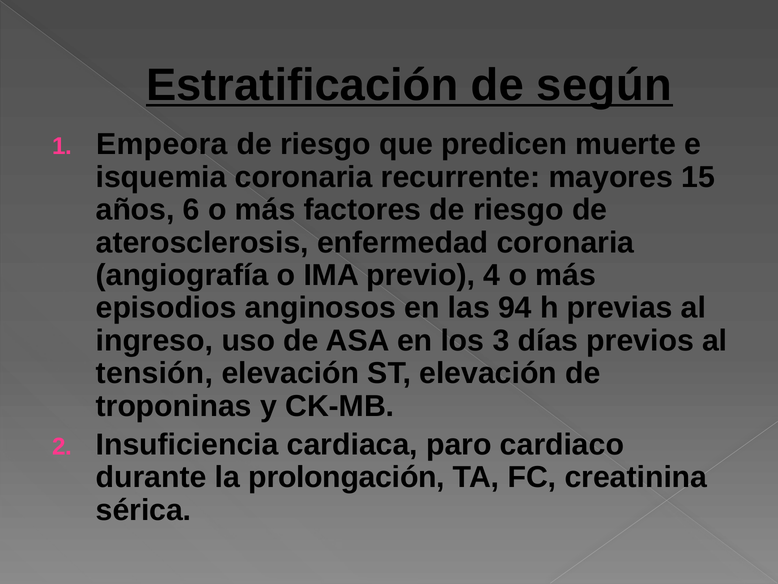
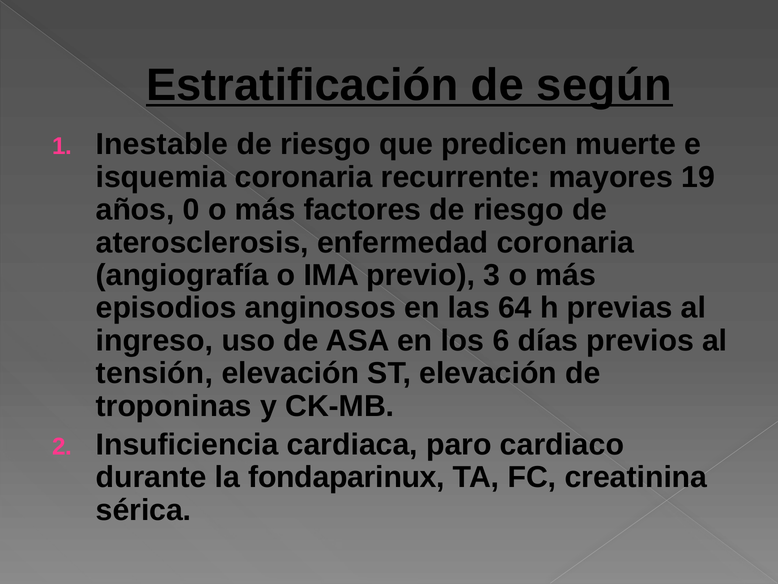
Empeora: Empeora -> Inestable (162, 144)
15: 15 -> 19 (698, 177)
6: 6 -> 0 (191, 210)
4: 4 -> 3 (492, 275)
94: 94 -> 64 (515, 308)
3: 3 -> 6 (501, 340)
prolongación: prolongación -> fondaparinux (347, 477)
